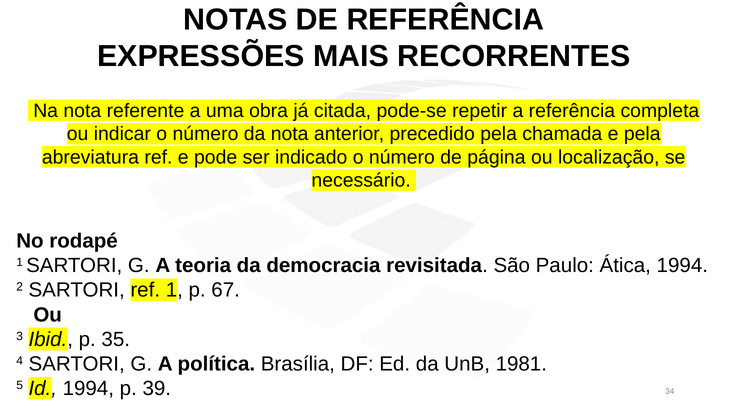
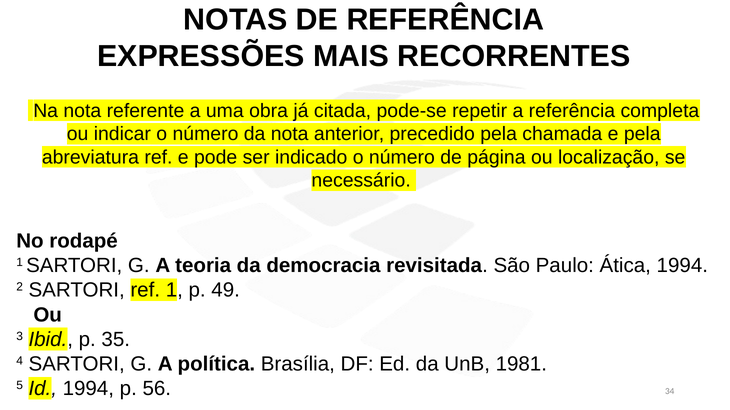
67: 67 -> 49 (226, 291)
39: 39 -> 56 (157, 389)
